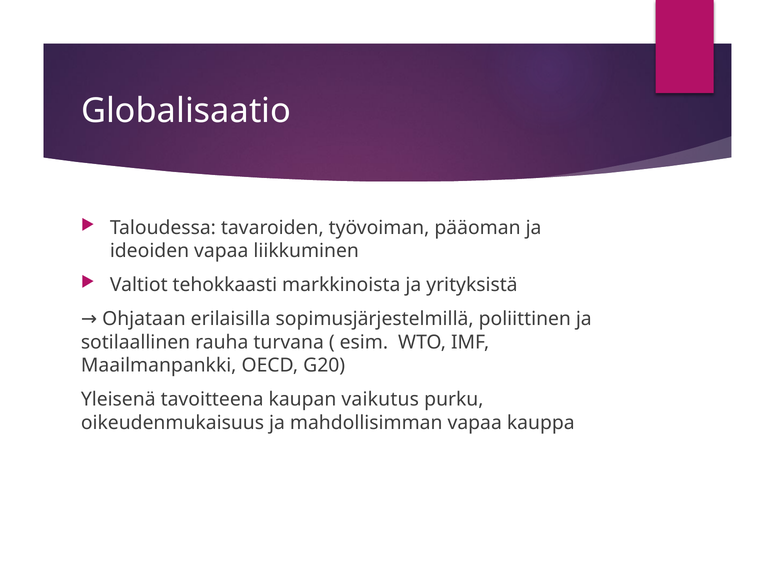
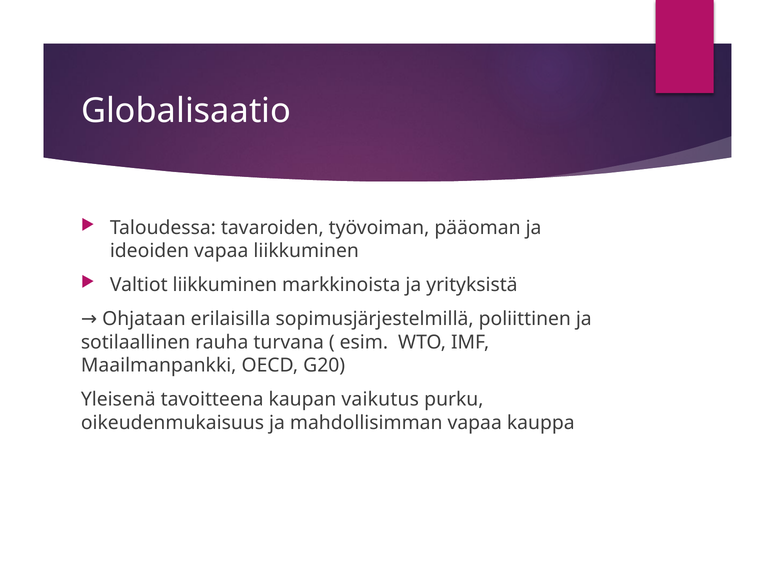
Valtiot tehokkaasti: tehokkaasti -> liikkuminen (225, 285)
